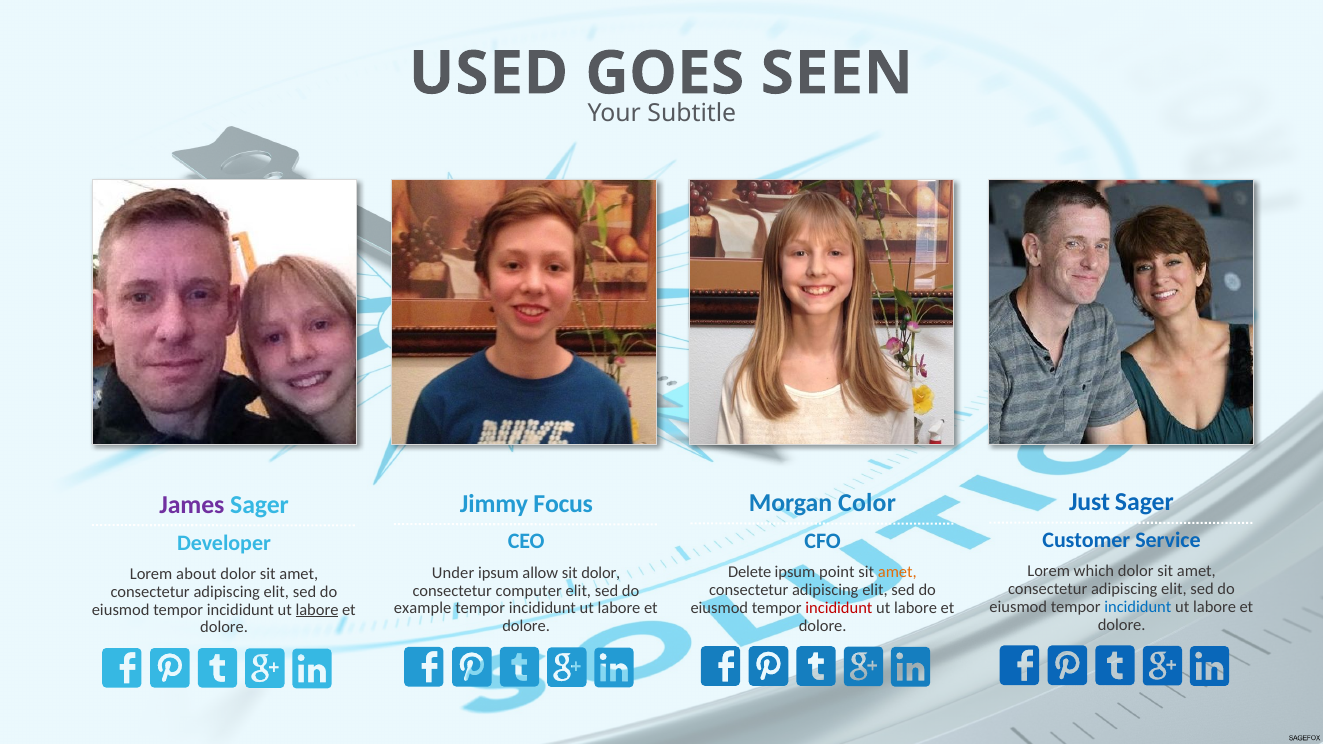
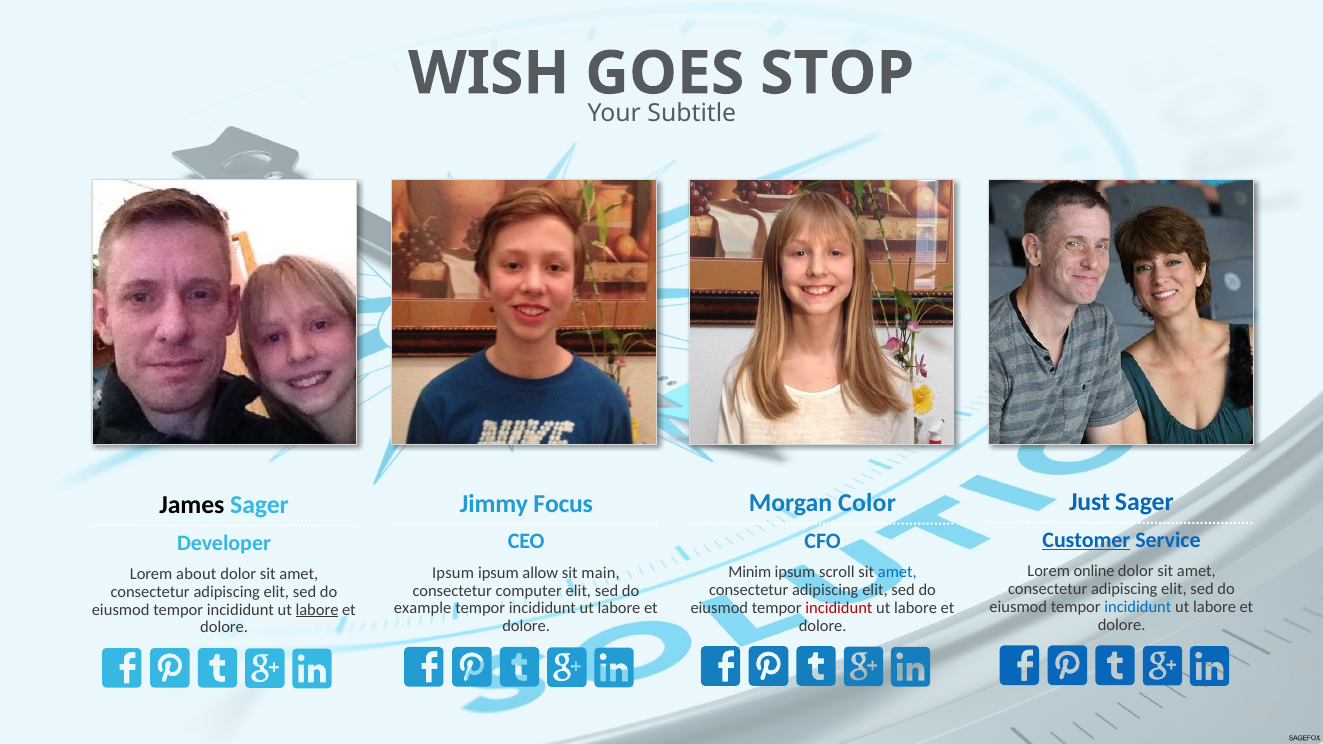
USED: USED -> WISH (489, 73)
SEEN: SEEN -> STOP (837, 73)
James colour: purple -> black (192, 505)
Customer underline: none -> present (1086, 540)
which: which -> online (1094, 571)
Delete: Delete -> Minim (750, 572)
point: point -> scroll (837, 572)
amet colour: orange -> blue (897, 572)
Under: Under -> Ipsum (453, 573)
sit dolor: dolor -> main (601, 573)
